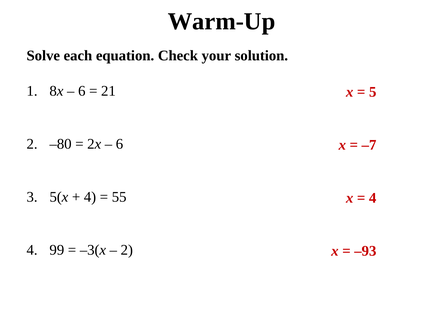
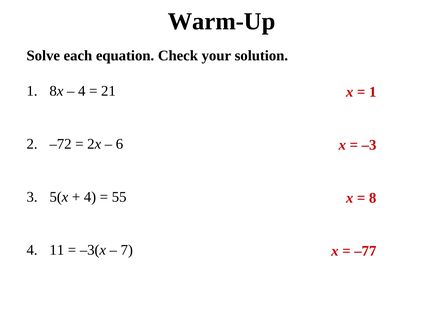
6: 6 -> 4 (82, 91)
5: 5 -> 1 (373, 92)
–80: –80 -> –72 (61, 144)
–7: –7 -> –3 (369, 145)
4: 4 -> 8 (373, 198)
99: 99 -> 11 (57, 250)
2: 2 -> 7 (127, 250)
–93: –93 -> –77 (365, 251)
